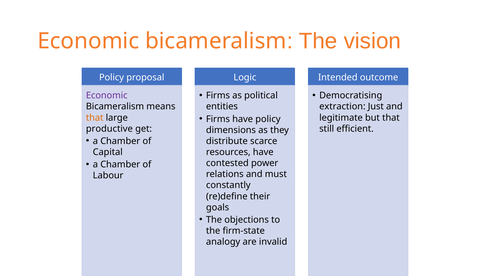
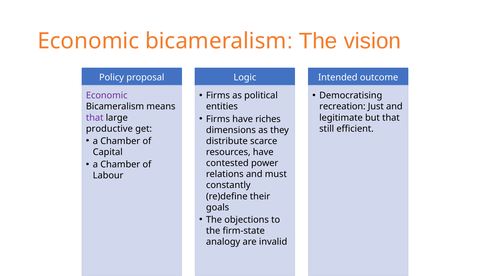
extraction: extraction -> recreation (342, 106)
have policy: policy -> riches (268, 119)
that colour: orange -> purple (95, 118)
